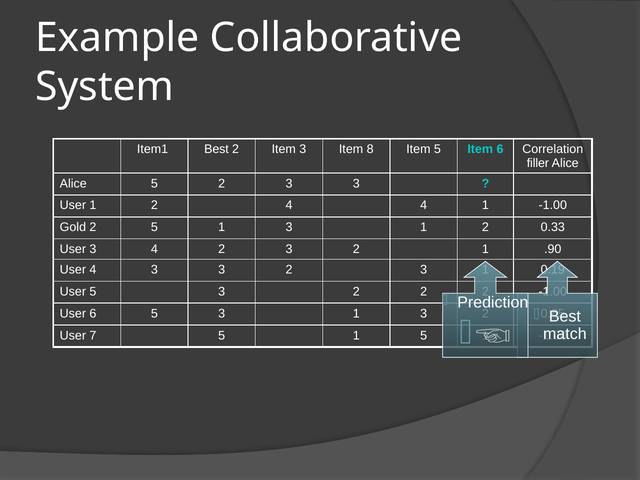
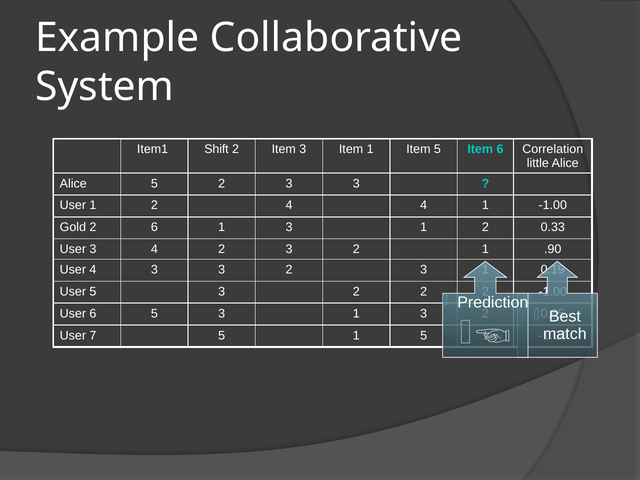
Item1 Best: Best -> Shift (216, 149)
Item 8: 8 -> 1 (370, 149)
filler: filler -> little (538, 163)
2 5: 5 -> 6 (154, 227)
